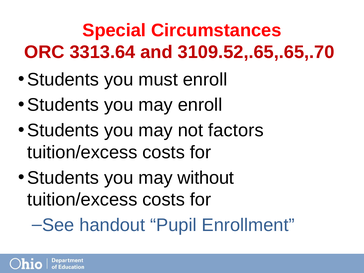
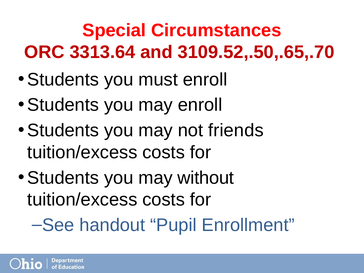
3109.52,.65,.65,.70: 3109.52,.65,.65,.70 -> 3109.52,.50,.65,.70 (256, 52)
factors: factors -> friends (236, 130)
